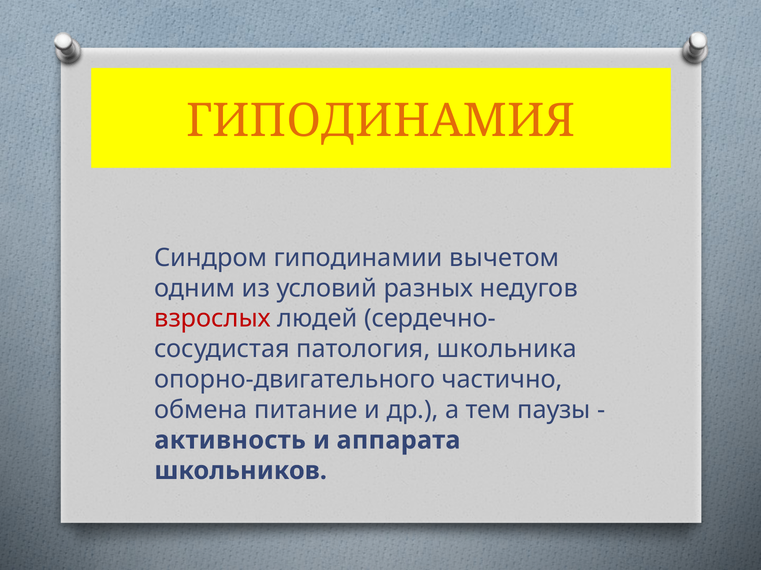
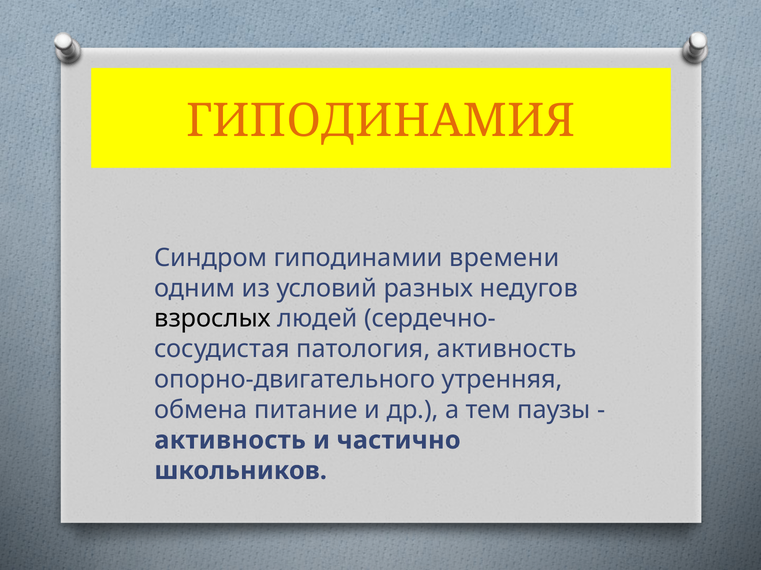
вычетом: вычетом -> времени (504, 258)
взрослых colour: red -> black (213, 319)
патология школьника: школьника -> активность (507, 349)
частично: частично -> утренняя (502, 380)
аппарата: аппарата -> частично (399, 441)
